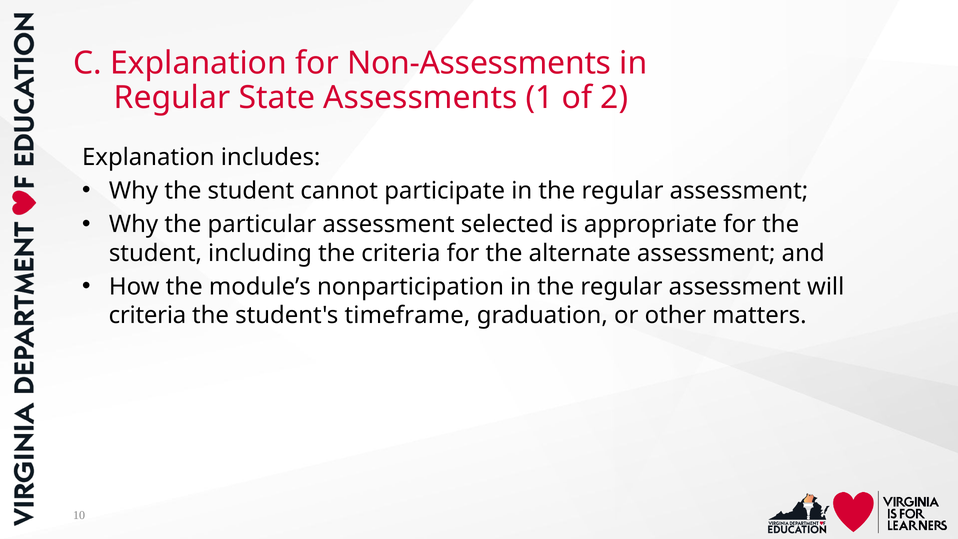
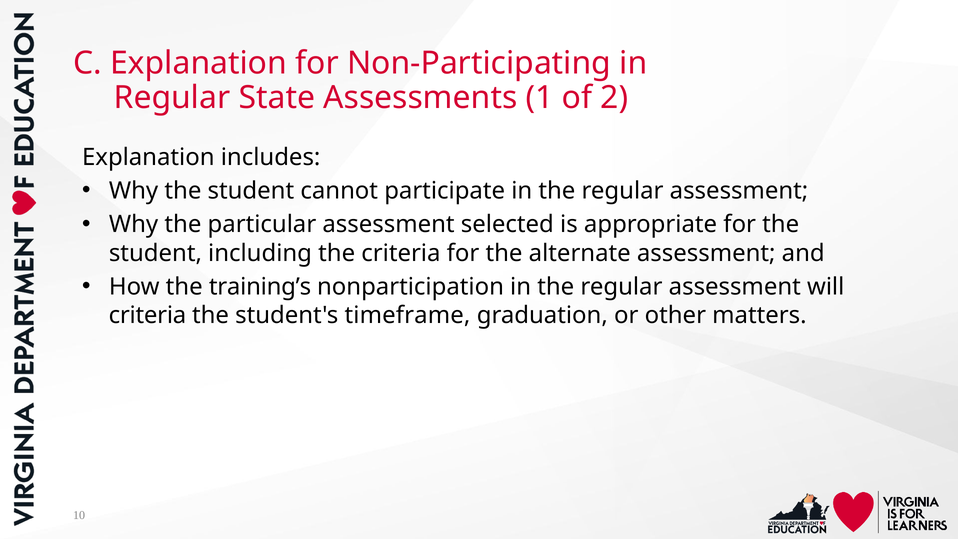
Non-Assessments: Non-Assessments -> Non-Participating (479, 63)
module’s: module’s -> training’s (260, 287)
